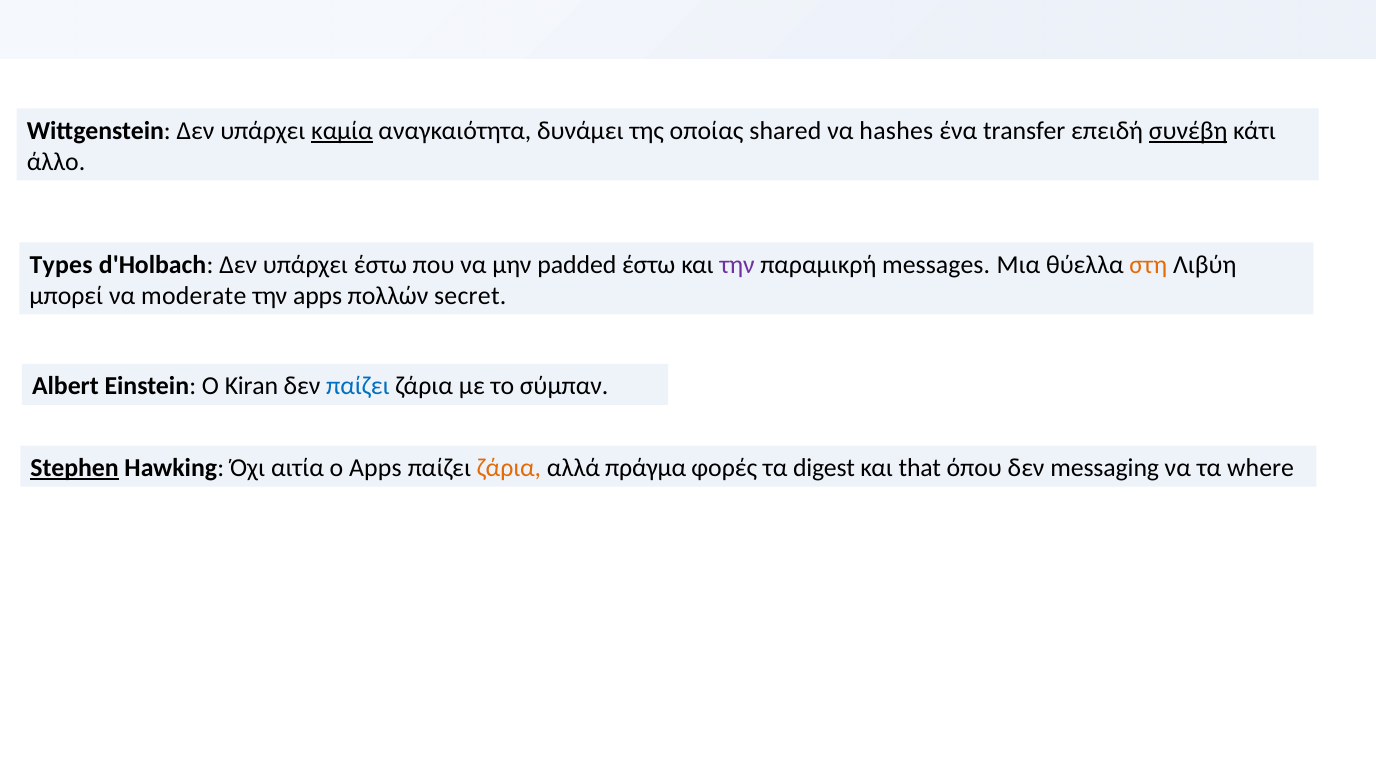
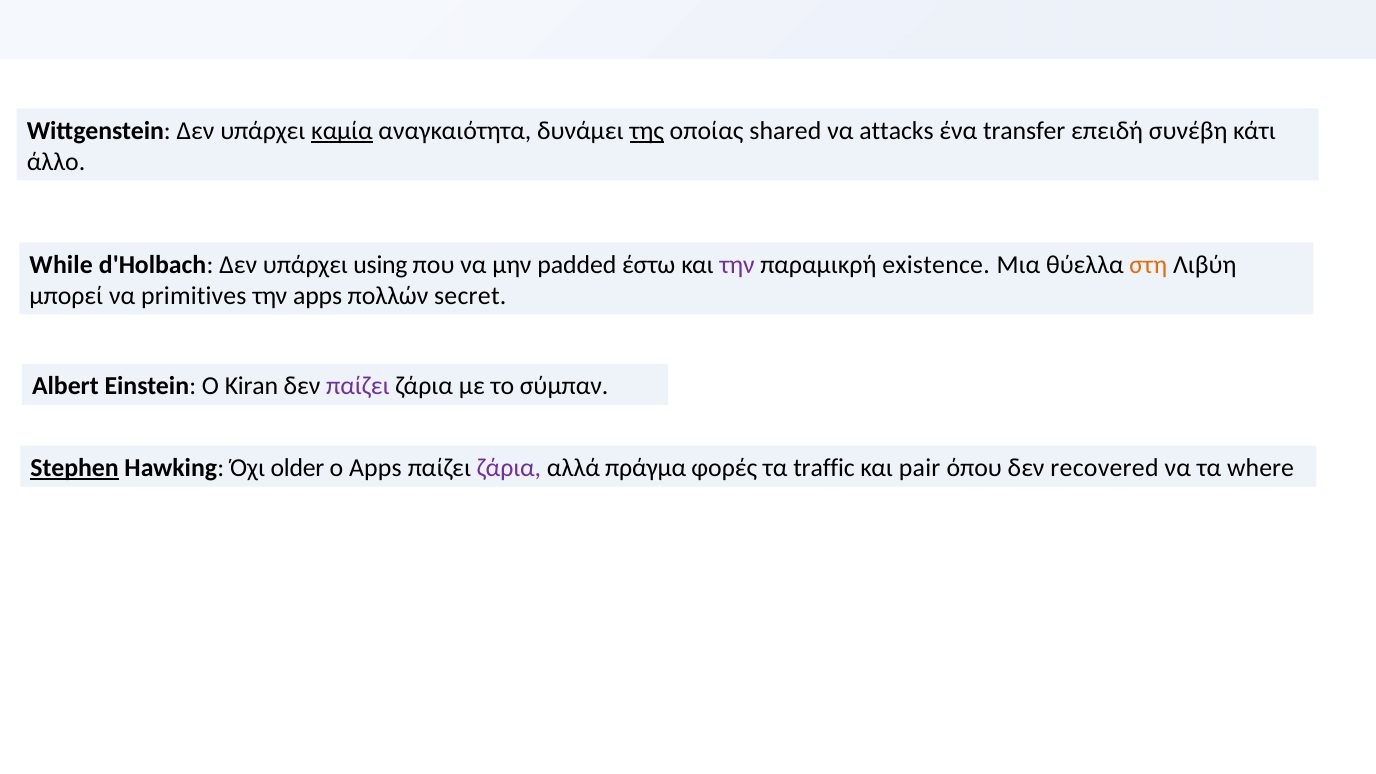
της underline: none -> present (647, 131)
hashes: hashes -> attacks (897, 131)
συνέβη underline: present -> none (1188, 131)
Types: Types -> While (61, 265)
υπάρχει έστω: έστω -> using (381, 265)
messages: messages -> existence (936, 265)
moderate: moderate -> primitives (194, 296)
παίζει colour: blue -> purple (358, 386)
αιτία: αιτία -> older (298, 468)
ζάρια colour: orange -> purple (509, 468)
digest: digest -> traffic (824, 468)
that: that -> pair (920, 468)
messaging: messaging -> recovered (1105, 468)
